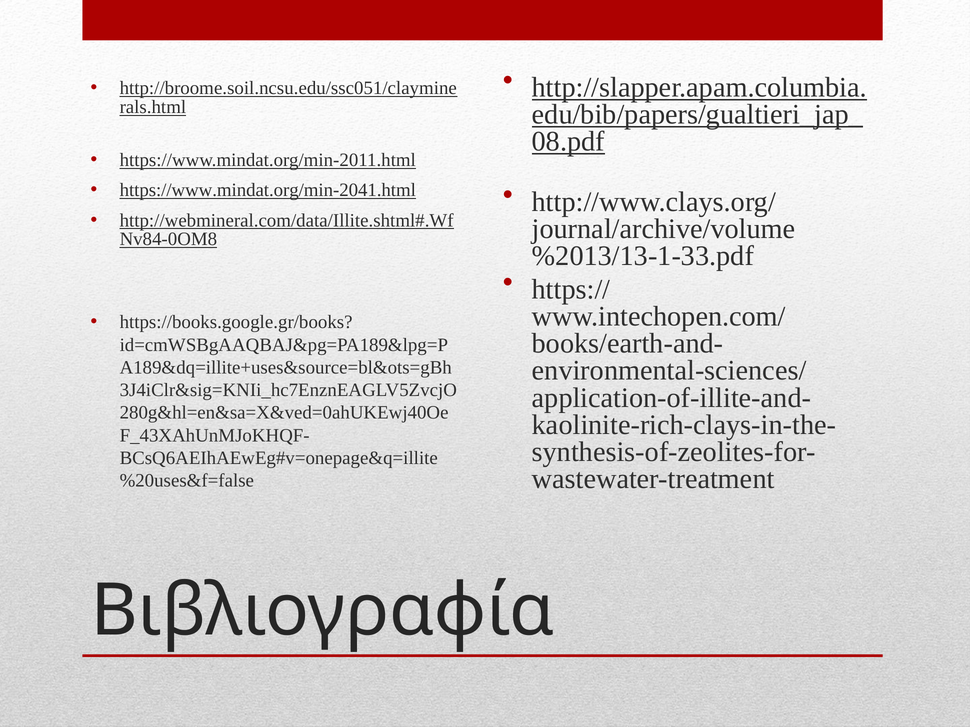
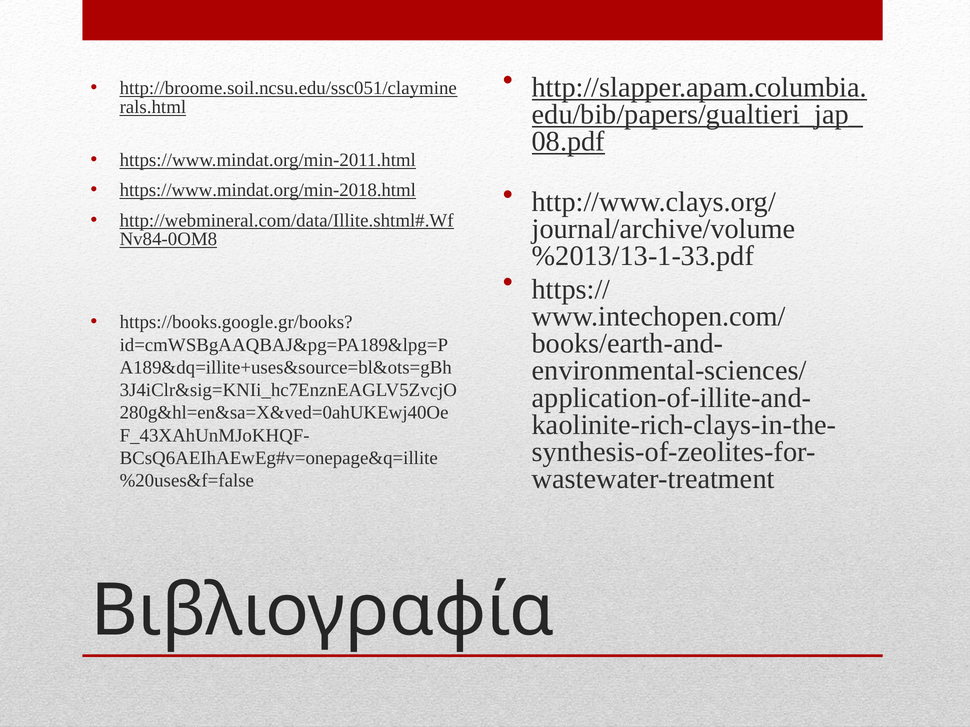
https://www.mindat.org/min-2041.html: https://www.mindat.org/min-2041.html -> https://www.mindat.org/min-2018.html (268, 190)
